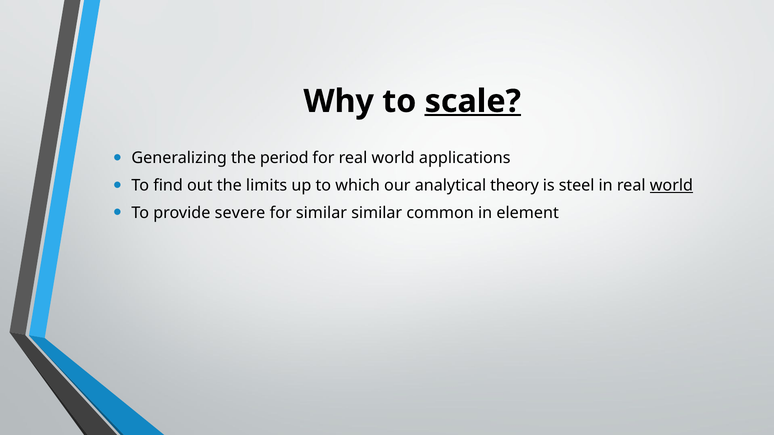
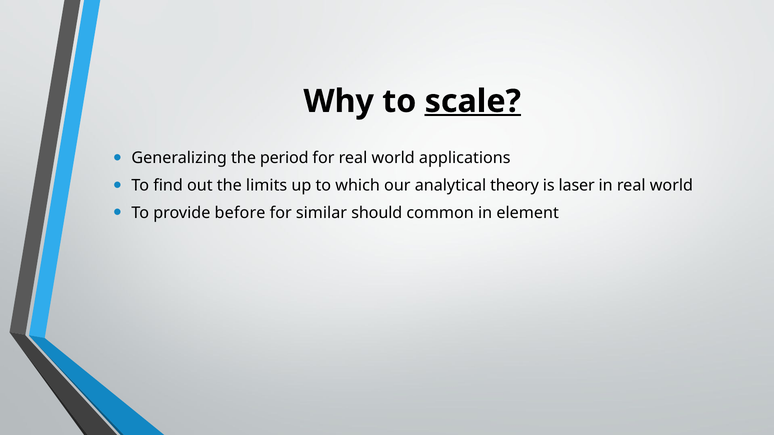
steel: steel -> laser (577, 186)
world underline: present -> none (671, 186)
severe: severe -> before (240, 213)
similar similar: similar -> should (377, 213)
